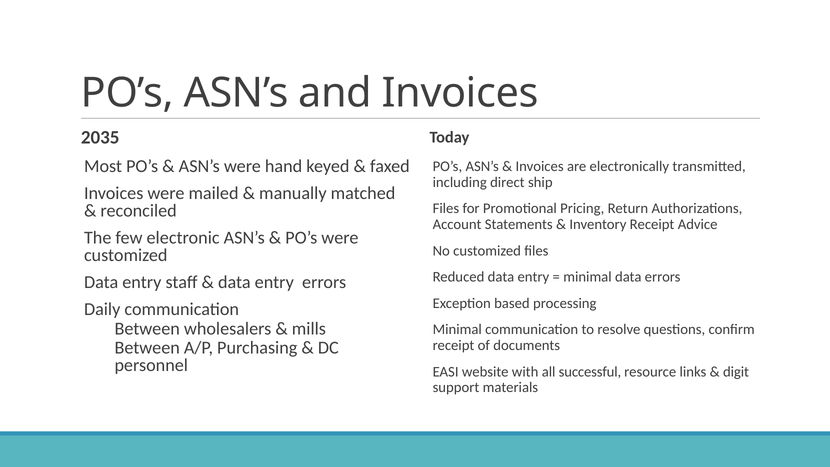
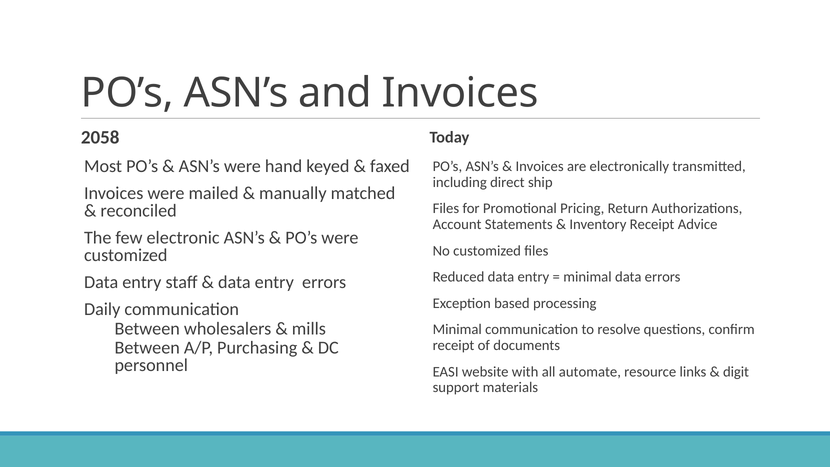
2035: 2035 -> 2058 (100, 137)
successful: successful -> automate (590, 372)
